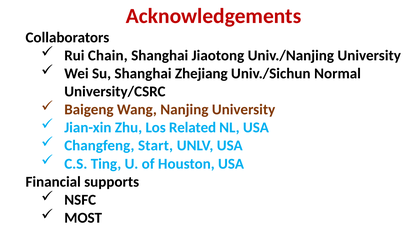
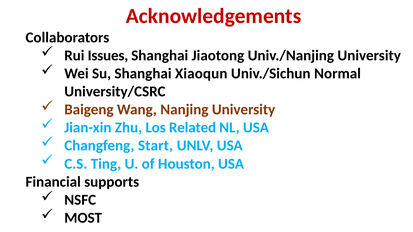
Chain: Chain -> Issues (108, 56)
Zhejiang: Zhejiang -> Xiaoqun (201, 74)
